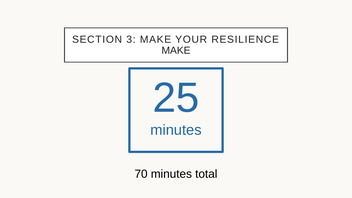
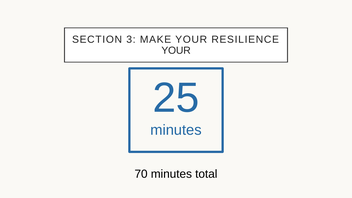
MAKE: MAKE -> YOUR (176, 50)
